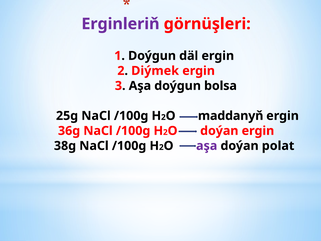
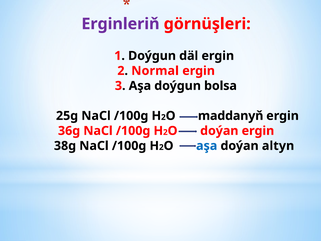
Diýmek: Diýmek -> Normal (155, 71)
aşa colour: purple -> blue (207, 146)
polat: polat -> altyn (278, 146)
